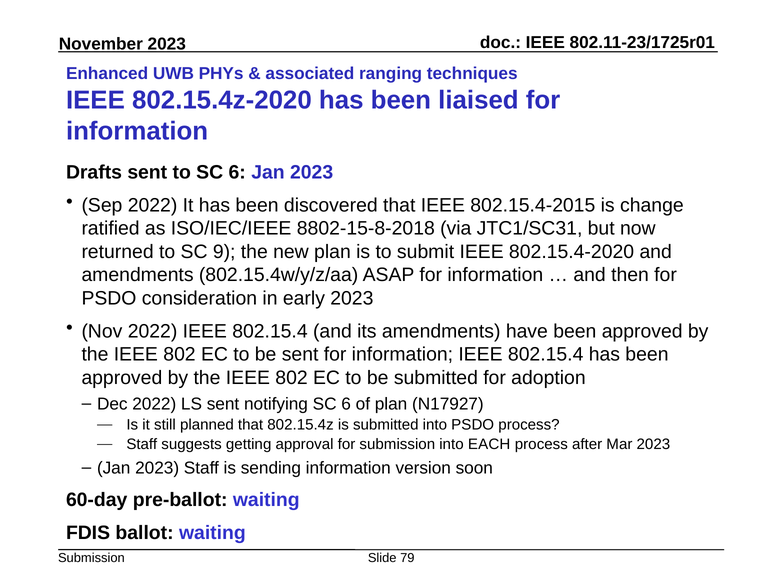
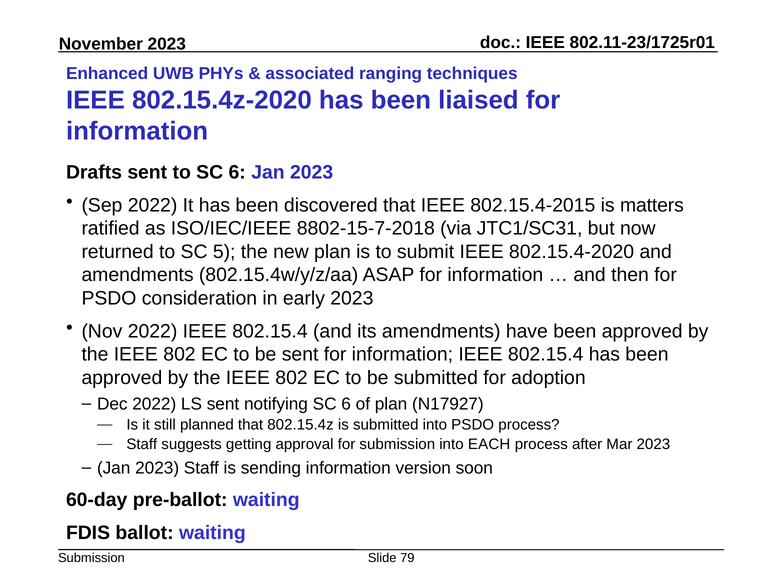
change: change -> matters (652, 205)
8802-15-8-2018: 8802-15-8-2018 -> 8802-15-7-2018 (366, 228)
9: 9 -> 5 (224, 252)
